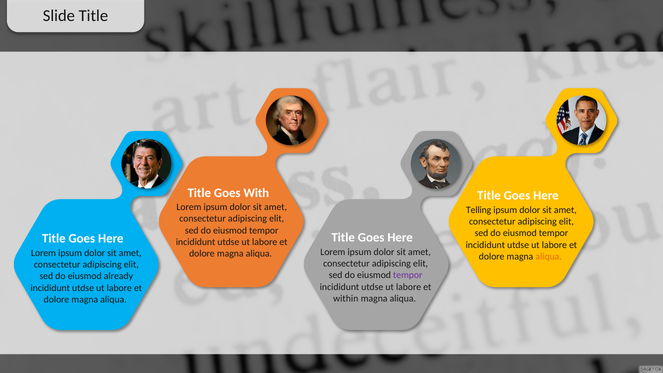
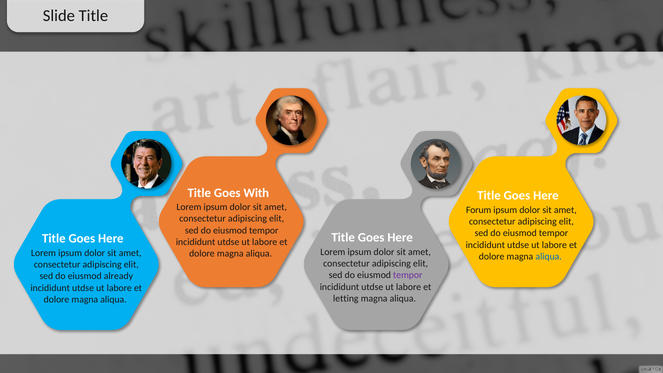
Telling: Telling -> Forum (479, 210)
aliqua colour: orange -> blue (549, 256)
within: within -> letting (346, 298)
